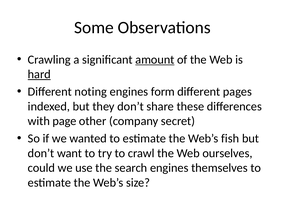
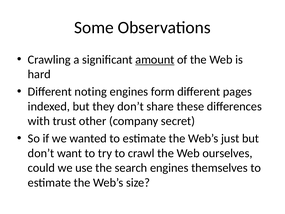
hard underline: present -> none (39, 74)
page: page -> trust (64, 121)
fish: fish -> just (230, 138)
